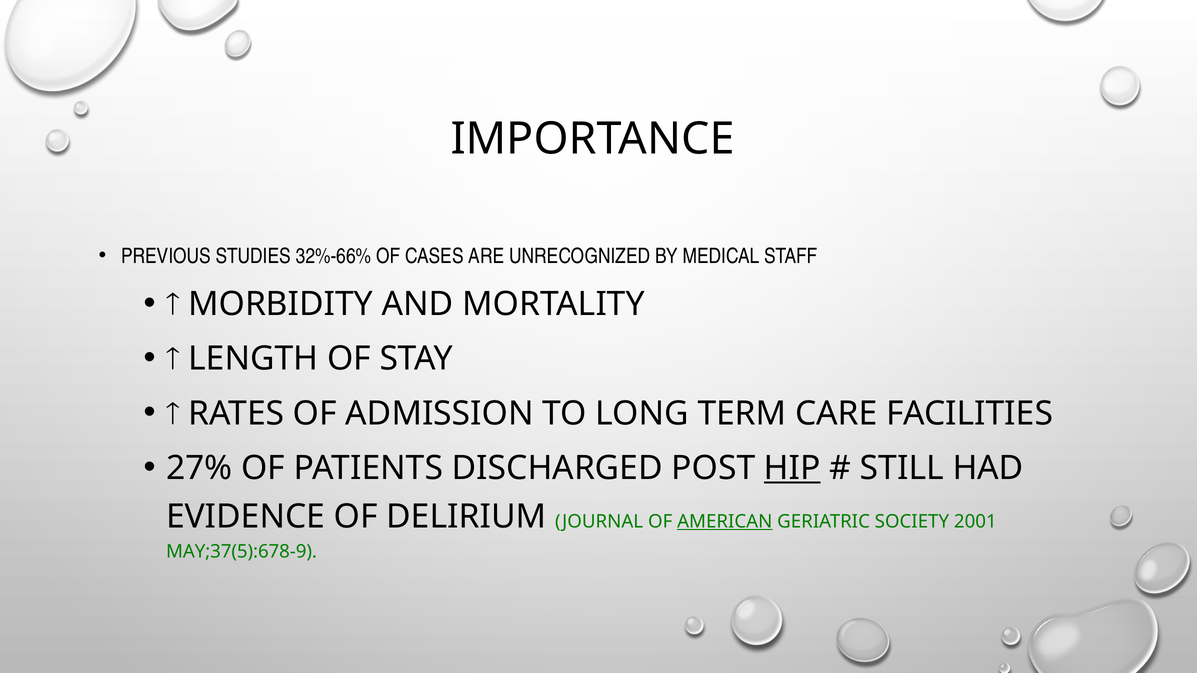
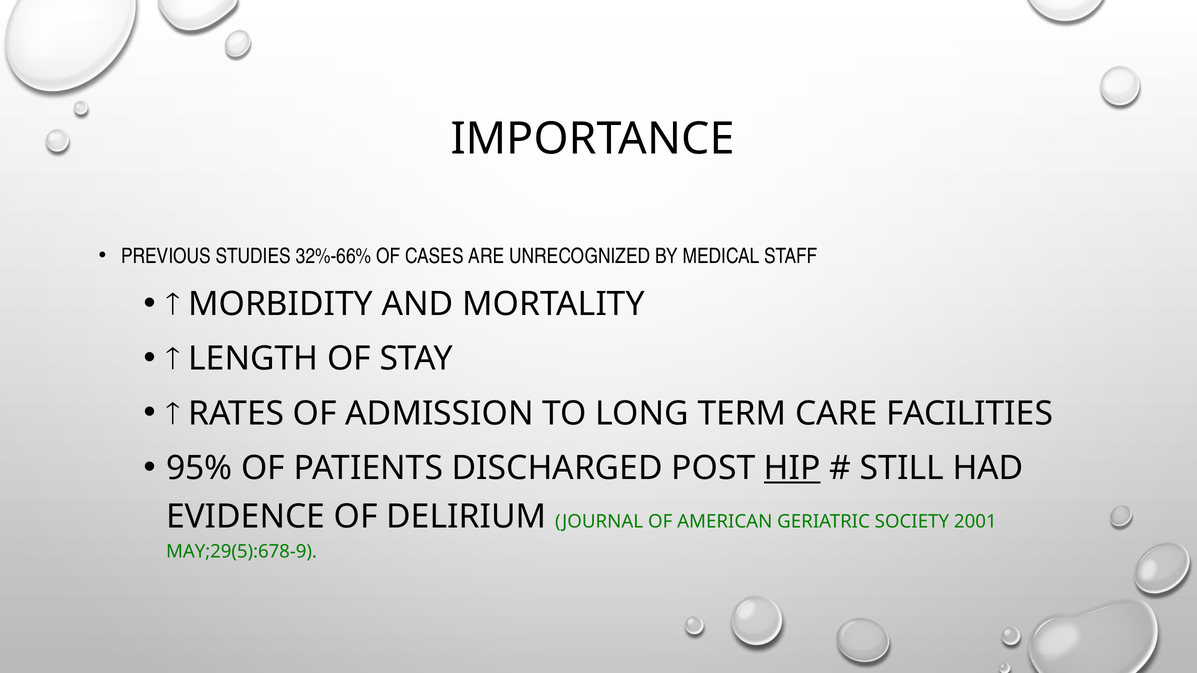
27%: 27% -> 95% (199, 468)
AMERICAN underline: present -> none (725, 522)
MAY;37(5):678-9: MAY;37(5):678-9 -> MAY;29(5):678-9 (241, 552)
